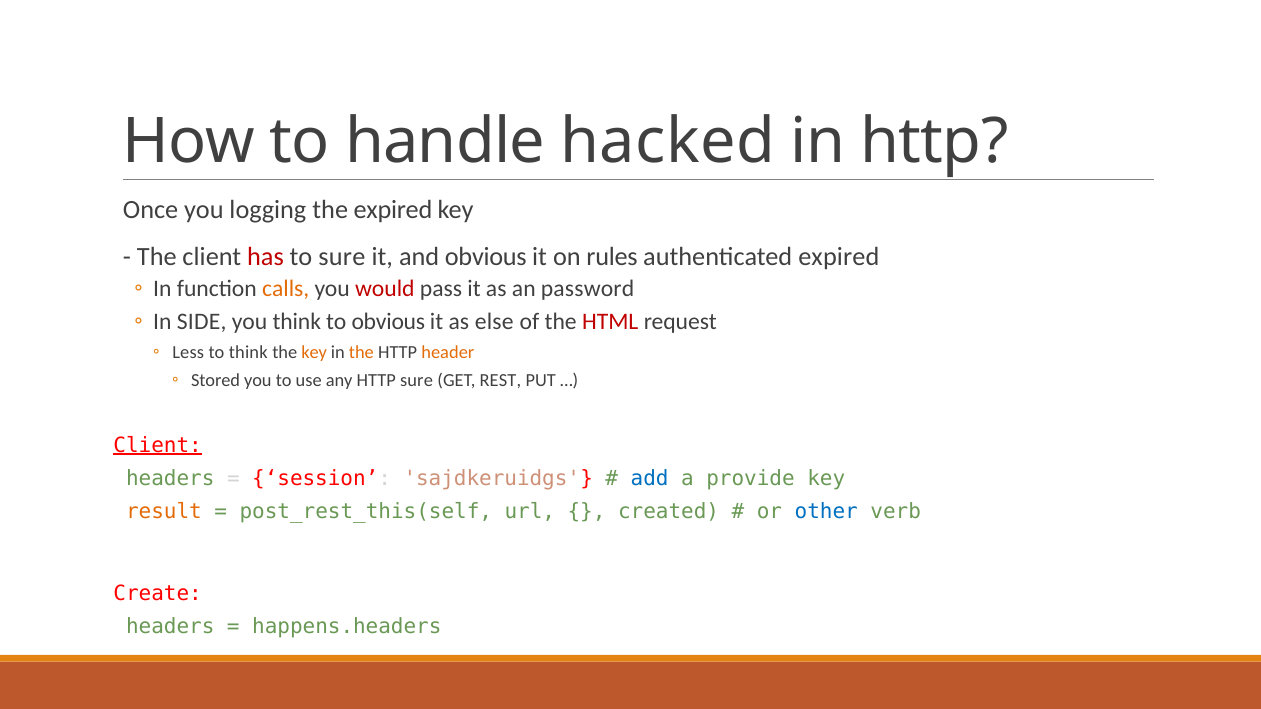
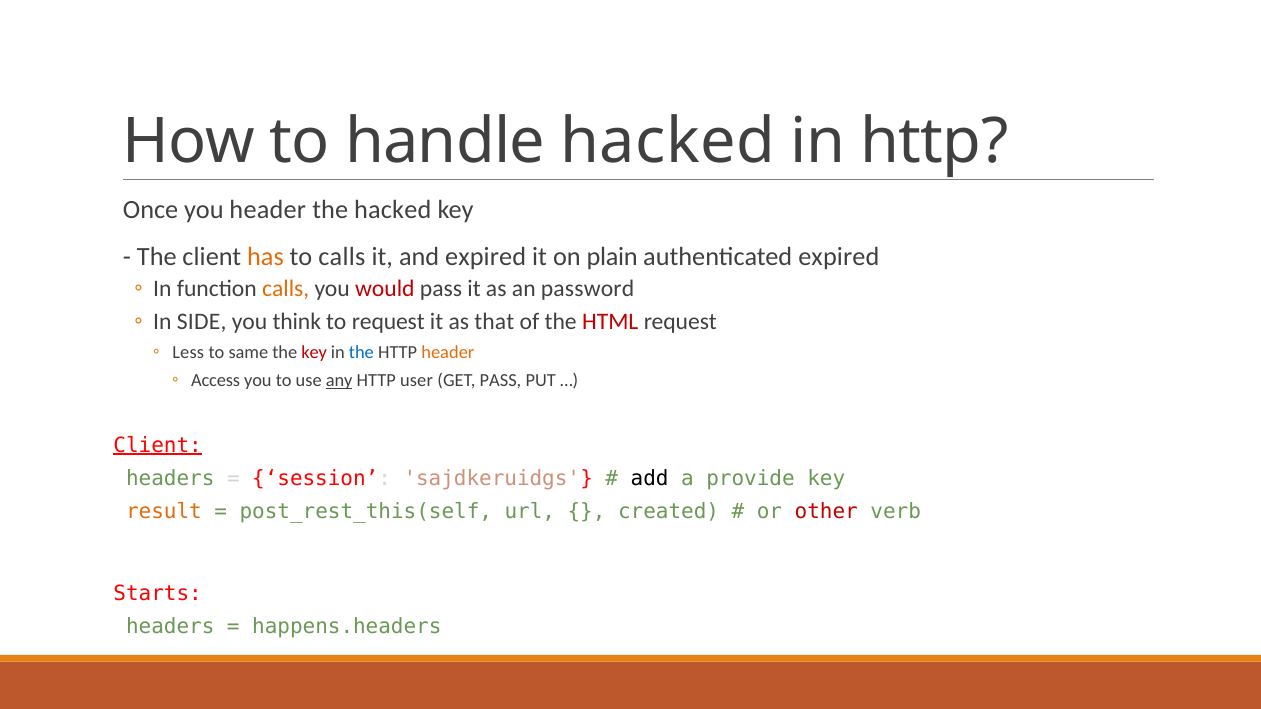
you logging: logging -> header (268, 210)
the expired: expired -> hacked (393, 210)
has colour: red -> orange (266, 257)
to sure: sure -> calls (342, 257)
and obvious: obvious -> expired (486, 257)
rules: rules -> plain (612, 257)
to obvious: obvious -> request (388, 322)
else: else -> that (494, 322)
to think: think -> same (248, 353)
key colour: orange -> red (314, 353)
the colour: orange -> blue (361, 353)
Stored: Stored -> Access (216, 381)
any underline: none -> present (339, 381)
HTTP sure: sure -> user (417, 381)
GET REST: REST -> PASS (500, 381)
add colour: blue -> black (650, 478)
other colour: blue -> red (826, 512)
Create: Create -> Starts (158, 594)
